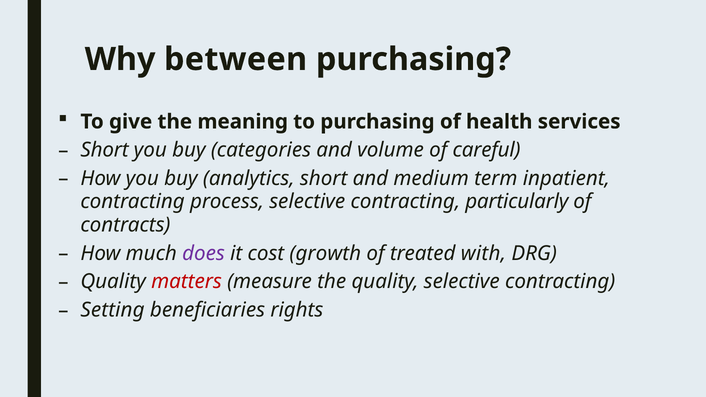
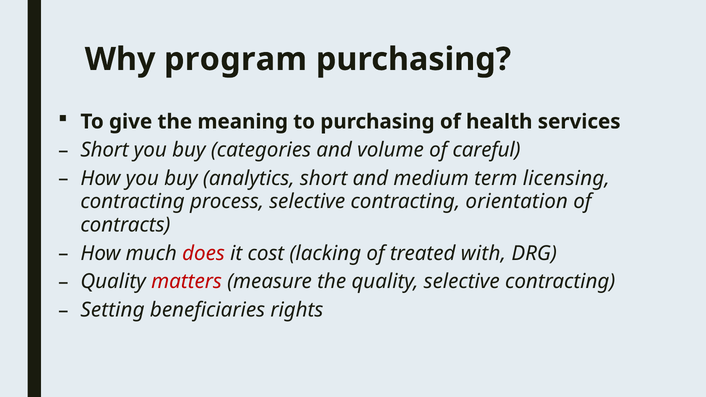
between: between -> program (236, 59)
inpatient: inpatient -> licensing (566, 178)
particularly: particularly -> orientation (517, 202)
does colour: purple -> red (204, 253)
growth: growth -> lacking (325, 253)
